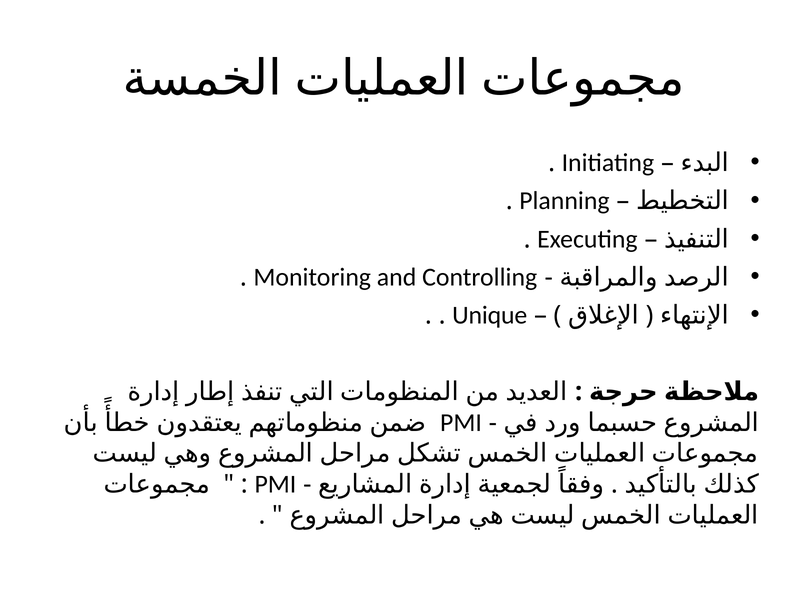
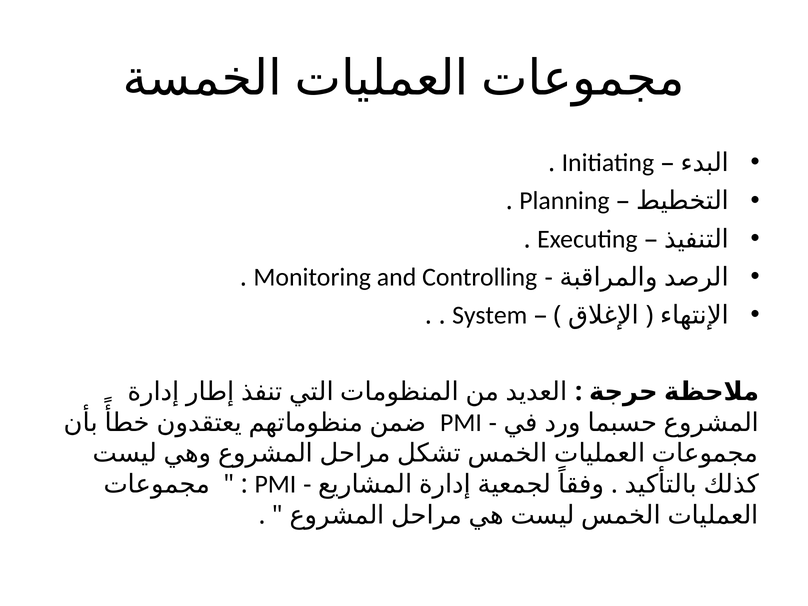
Unique: Unique -> System (490, 315)
